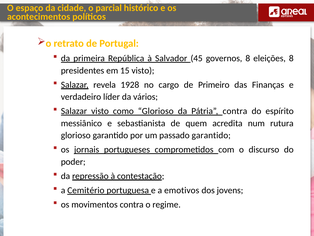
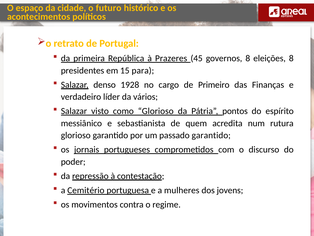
parcial: parcial -> futuro (109, 8)
Salvador: Salvador -> Prazeres (171, 58)
15 visto: visto -> para (143, 70)
revela: revela -> denso (105, 85)
Pátria contra: contra -> pontos (235, 111)
emotivos: emotivos -> mulheres (182, 190)
